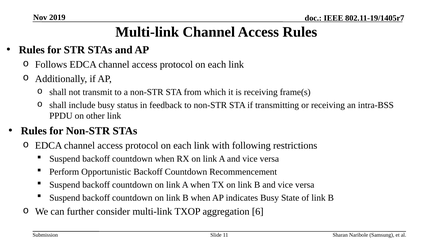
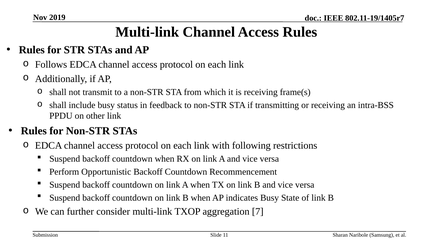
6: 6 -> 7 (258, 211)
